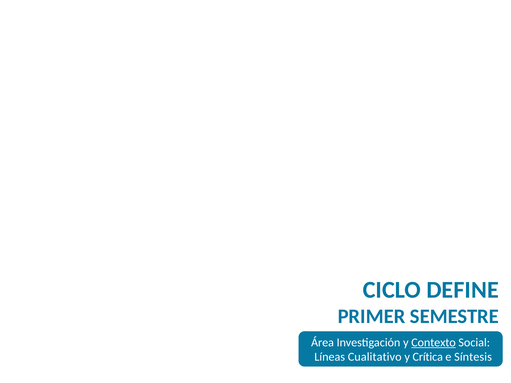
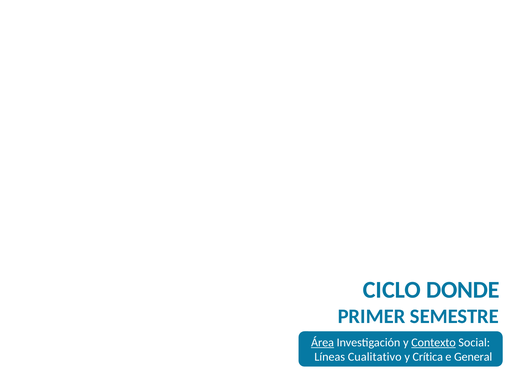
DEFINE: DEFINE -> DONDE (463, 290)
Área underline: none -> present (323, 343)
Síntesis: Síntesis -> General (473, 357)
